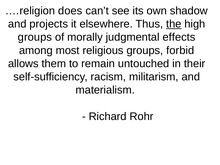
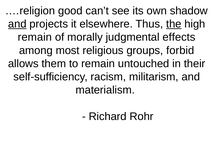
does: does -> good (70, 11)
and underline: none -> present (17, 24)
groups: groups -> remain (35, 37)
